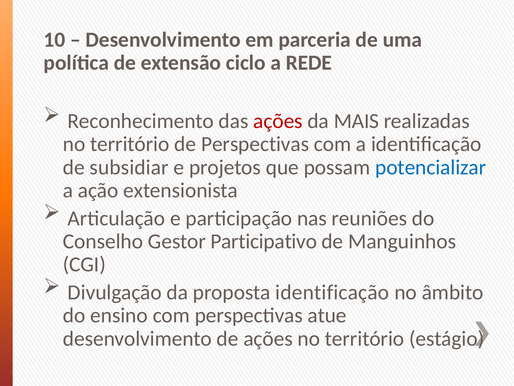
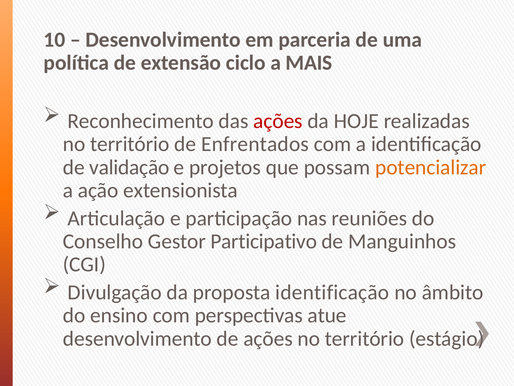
REDE: REDE -> MAIS (309, 63)
MAIS: MAIS -> HOJE (356, 121)
de Perspectivas: Perspectivas -> Enfrentados (255, 144)
subsidiar: subsidiar -> validação (129, 167)
potencializar colour: blue -> orange (431, 167)
